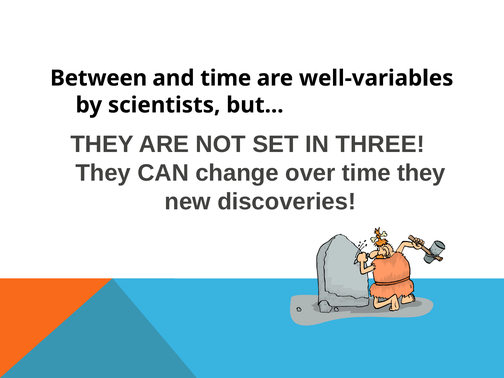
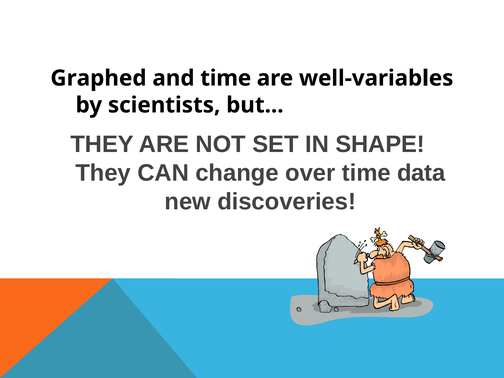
Between: Between -> Graphed (98, 78)
THREE: THREE -> SHAPE (380, 144)
time they: they -> data (421, 173)
